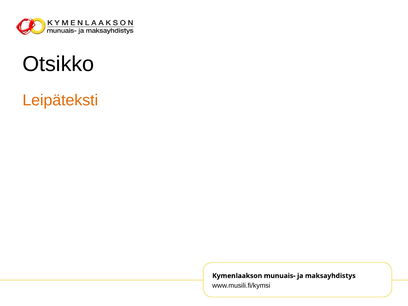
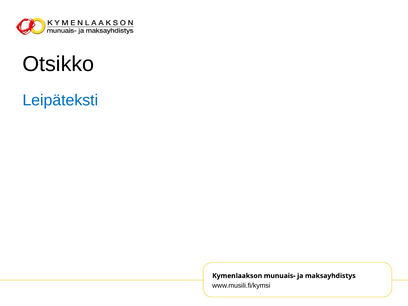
Leipäteksti colour: orange -> blue (60, 100)
